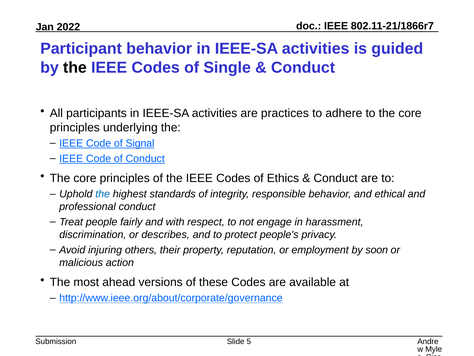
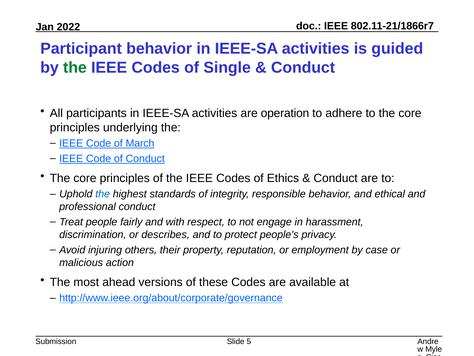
the colour: black -> green (75, 67)
practices: practices -> operation (285, 113)
Signal: Signal -> March (140, 143)
soon: soon -> case (377, 250)
